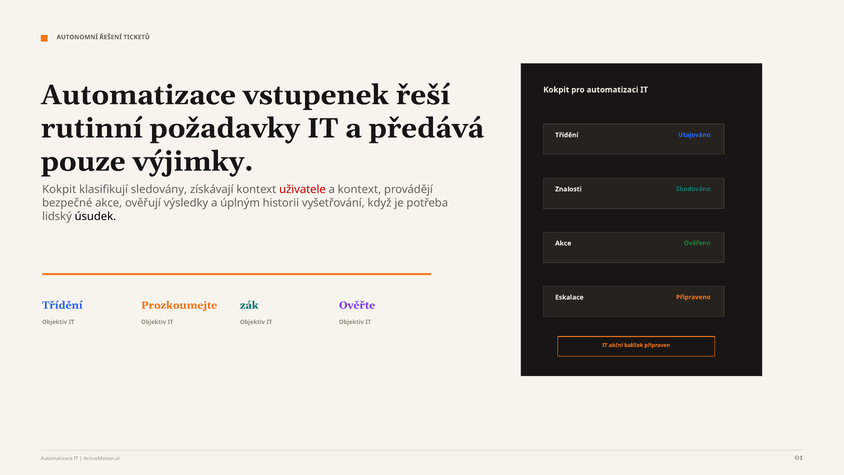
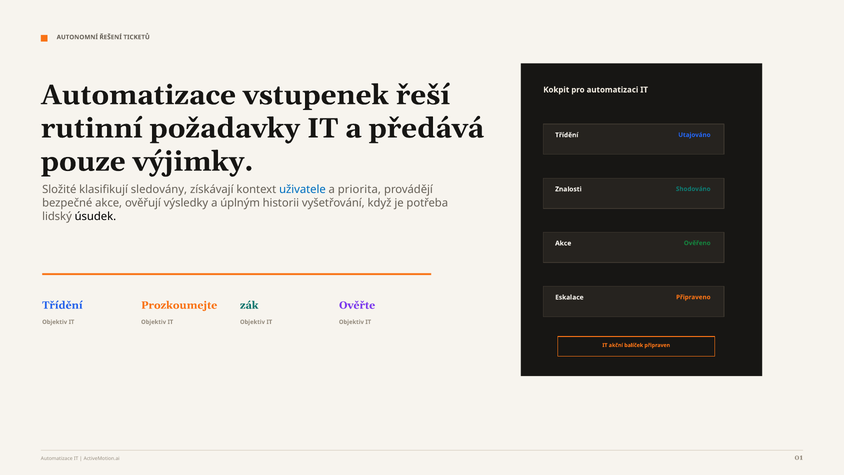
Kokpit: Kokpit -> Složité (59, 189)
uživatele colour: red -> blue (302, 189)
a kontext: kontext -> priorita (359, 189)
